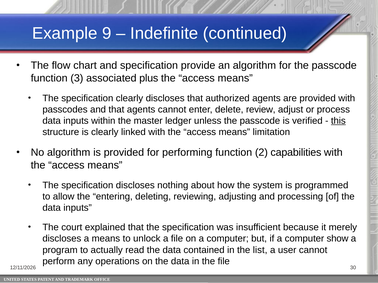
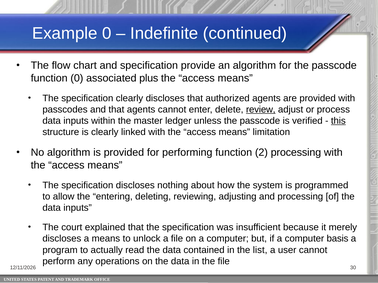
Example 9: 9 -> 0 (107, 33)
function 3: 3 -> 0 (77, 78)
review underline: none -> present (261, 110)
2 capabilities: capabilities -> processing (296, 153)
show: show -> basis (338, 239)
